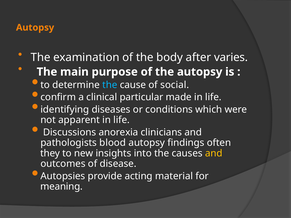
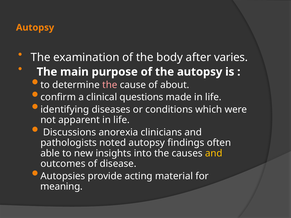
the colour: light blue -> pink (110, 85)
social: social -> about (175, 85)
particular: particular -> questions (141, 97)
blood: blood -> noted (113, 143)
they: they -> able (50, 153)
